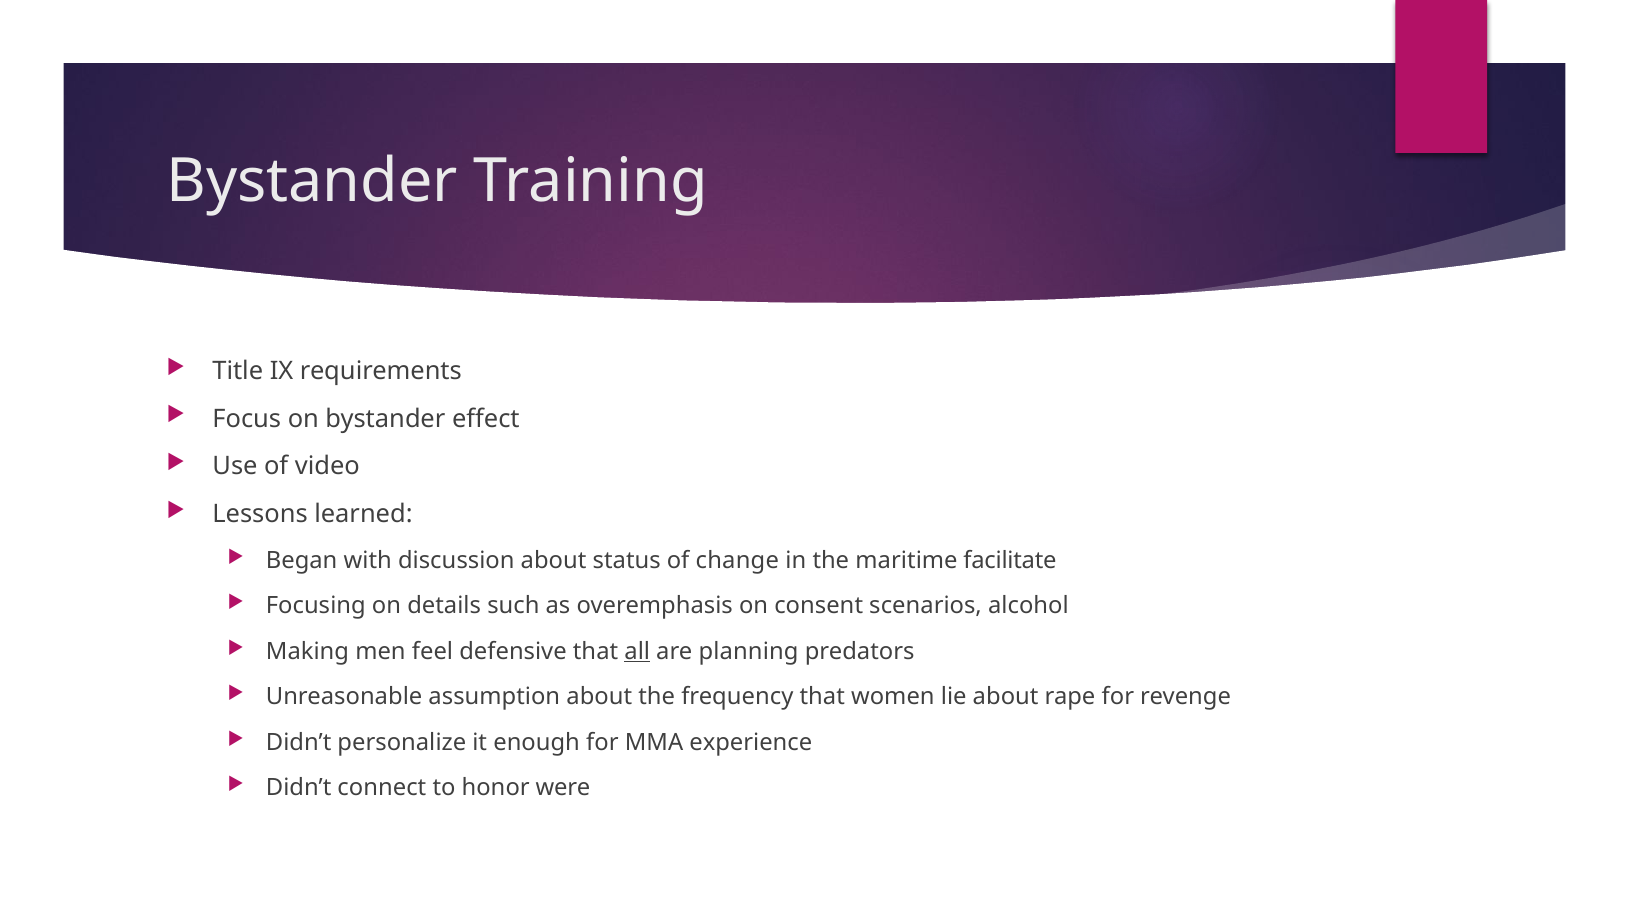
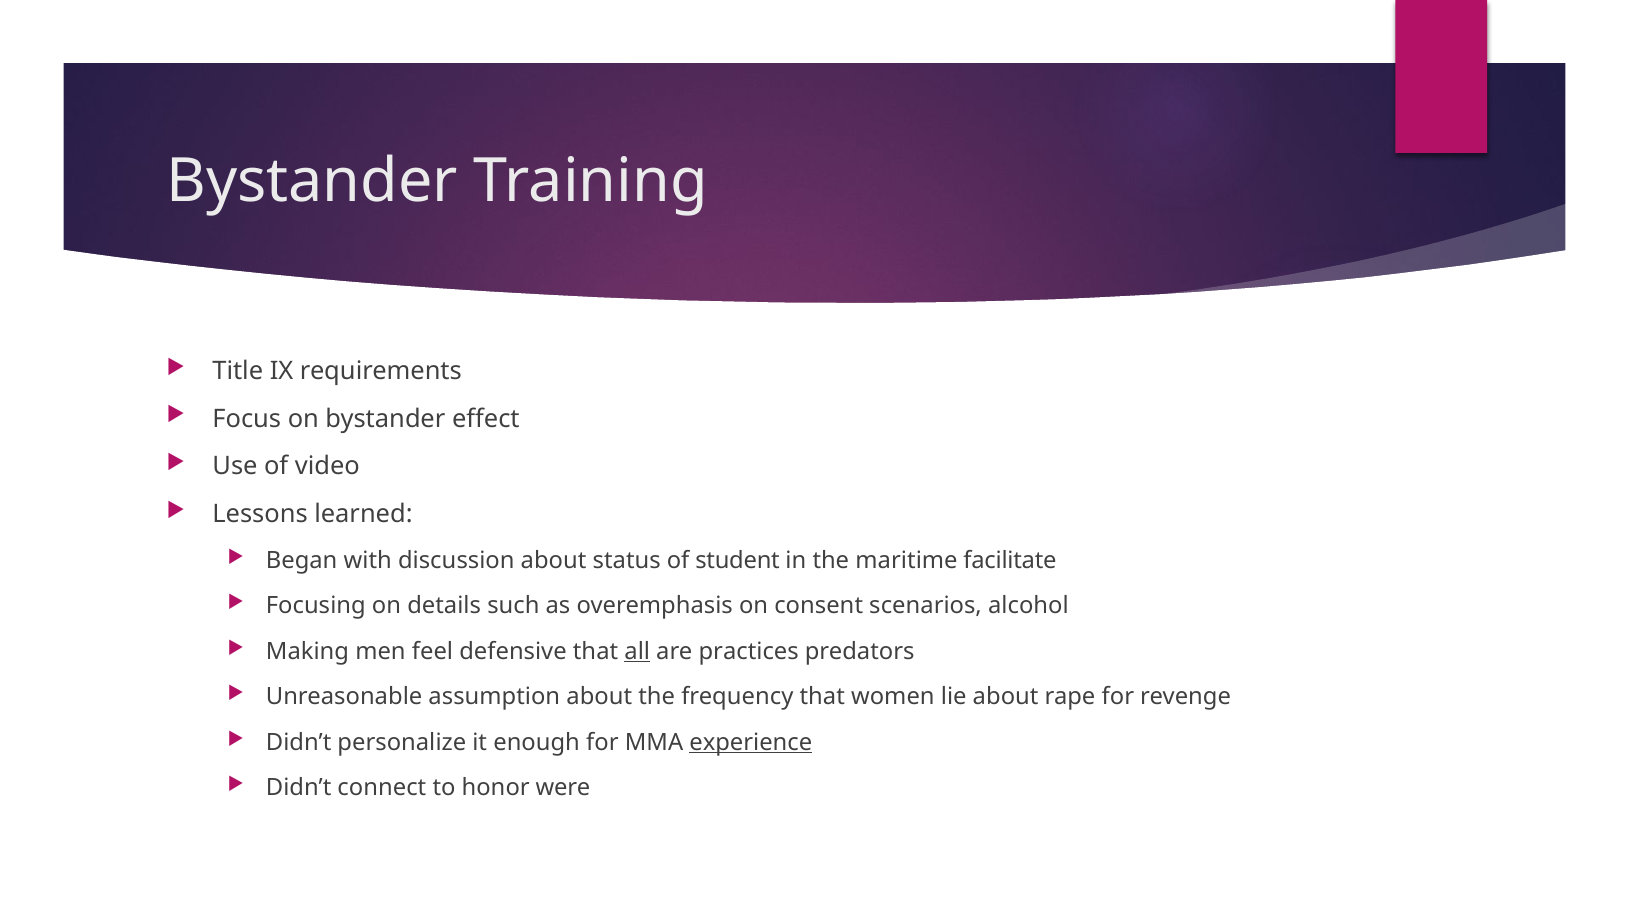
change: change -> student (738, 560)
planning: planning -> practices (749, 651)
experience underline: none -> present (751, 742)
